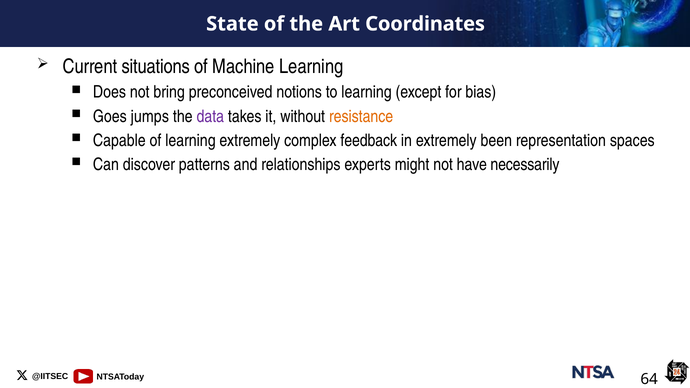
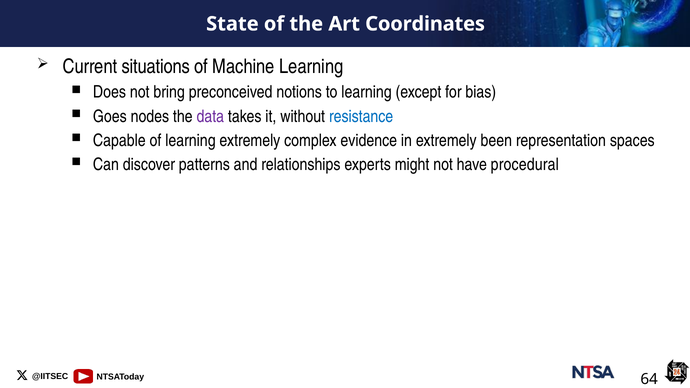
jumps: jumps -> nodes (150, 116)
resistance colour: orange -> blue (361, 116)
feedback: feedback -> evidence (369, 140)
necessarily: necessarily -> procedural (525, 165)
